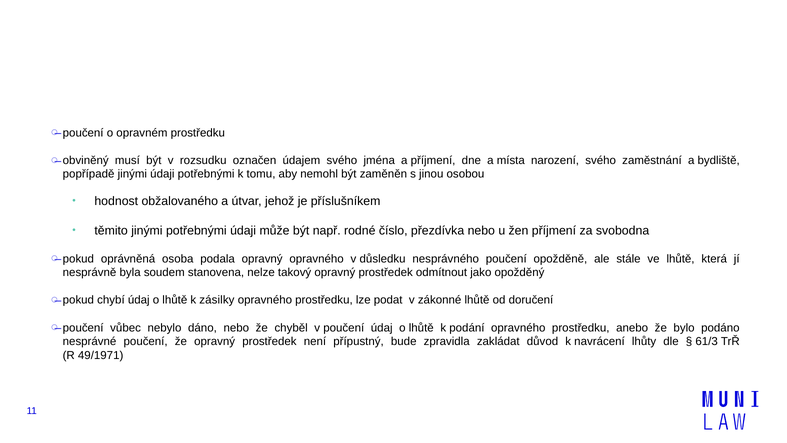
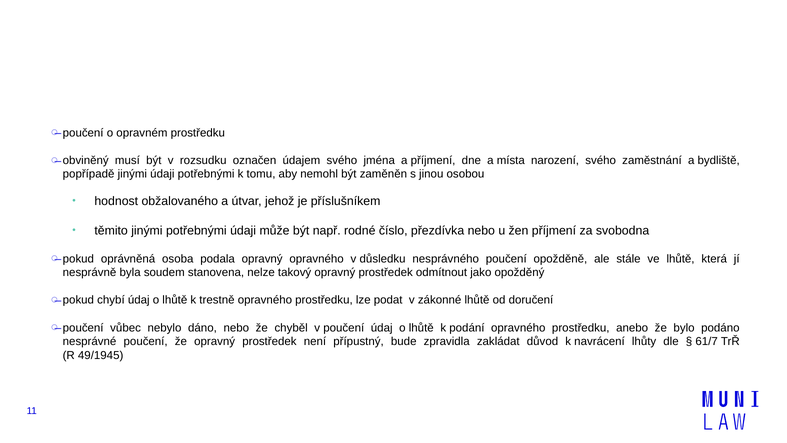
zásilky: zásilky -> trestně (217, 300)
61/3: 61/3 -> 61/7 (707, 341)
49/1971: 49/1971 -> 49/1945 (101, 355)
